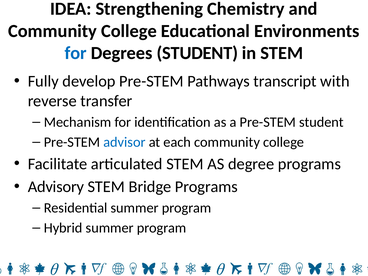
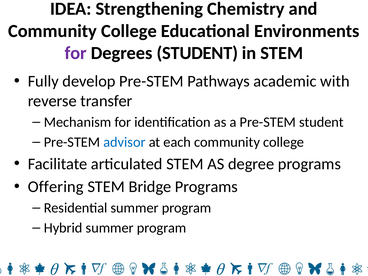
for colour: blue -> purple (76, 53)
transcript: transcript -> academic (285, 81)
Advisory: Advisory -> Offering (56, 187)
